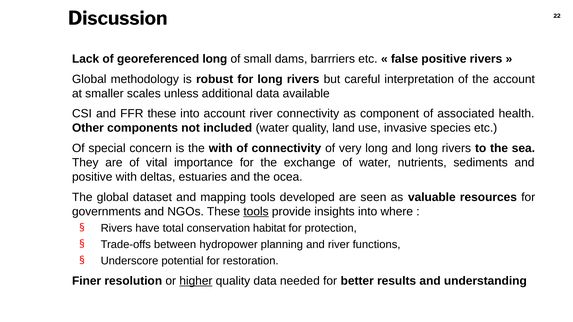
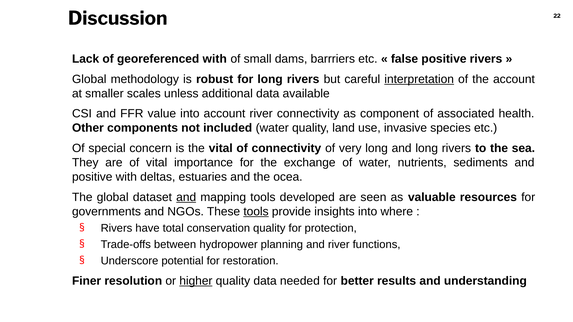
georeferenced long: long -> with (215, 59)
interpretation underline: none -> present (419, 79)
FFR these: these -> value (162, 114)
the with: with -> vital (221, 148)
and underline: none -> present (186, 197)
conservation habitat: habitat -> quality (269, 228)
